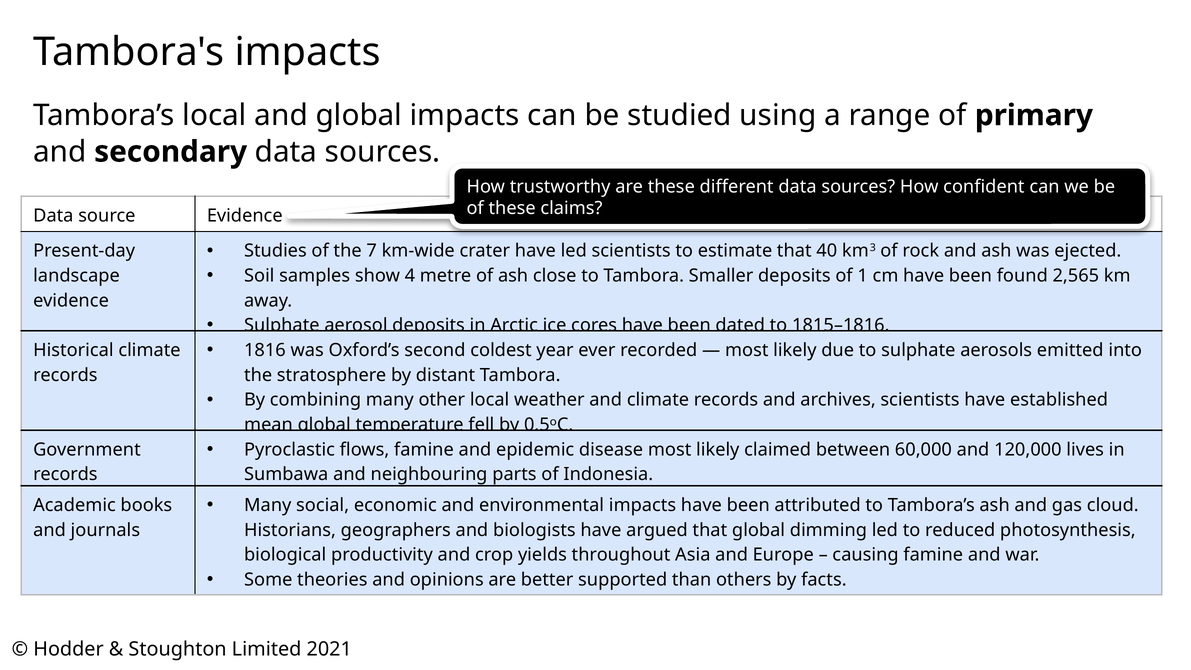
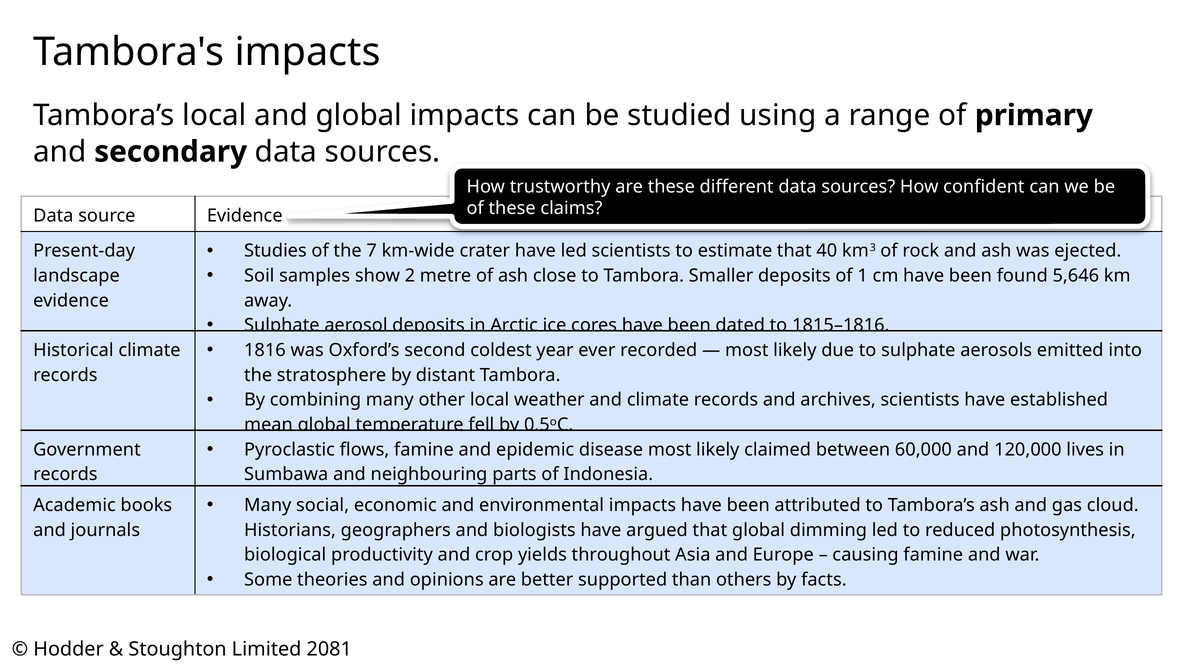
4: 4 -> 2 (410, 276)
2,565: 2,565 -> 5,646 (1076, 276)
2021: 2021 -> 2081 (329, 649)
